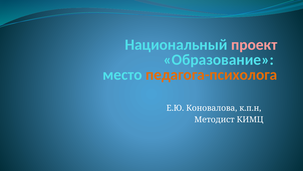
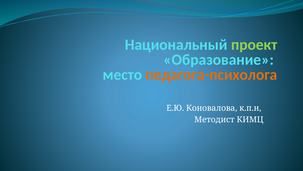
проект colour: pink -> light green (254, 45)
